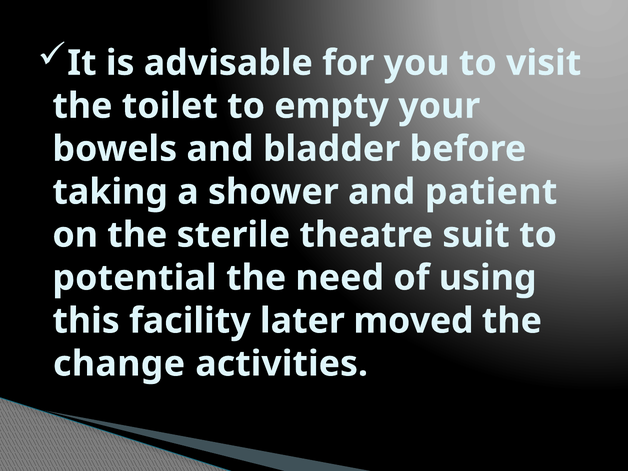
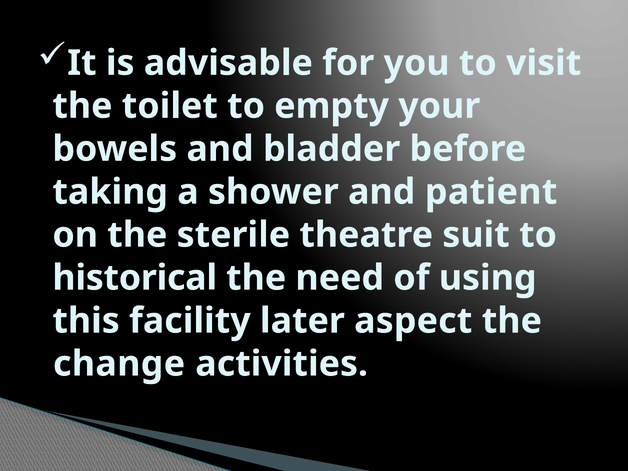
potential: potential -> historical (135, 278)
moved: moved -> aspect (413, 321)
